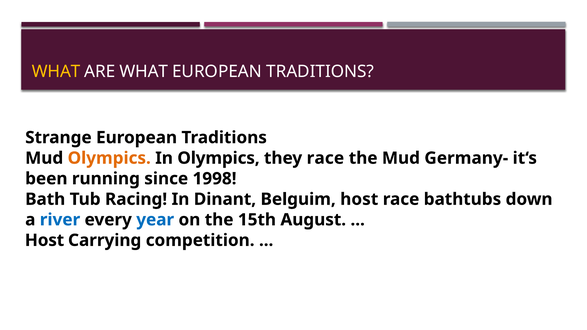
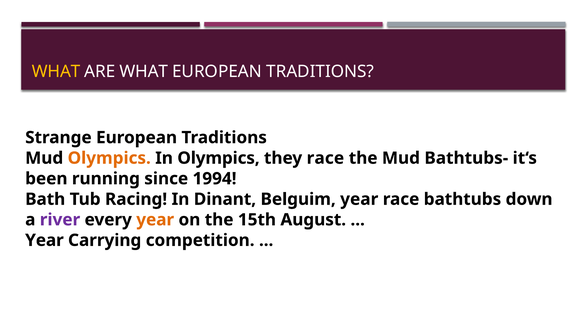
Germany-: Germany- -> Bathtubs- (466, 158)
1998: 1998 -> 1994 (215, 179)
Belguim host: host -> year (359, 199)
river colour: blue -> purple (60, 220)
year colour: blue -> orange (155, 220)
Host: Host -> Year (44, 240)
